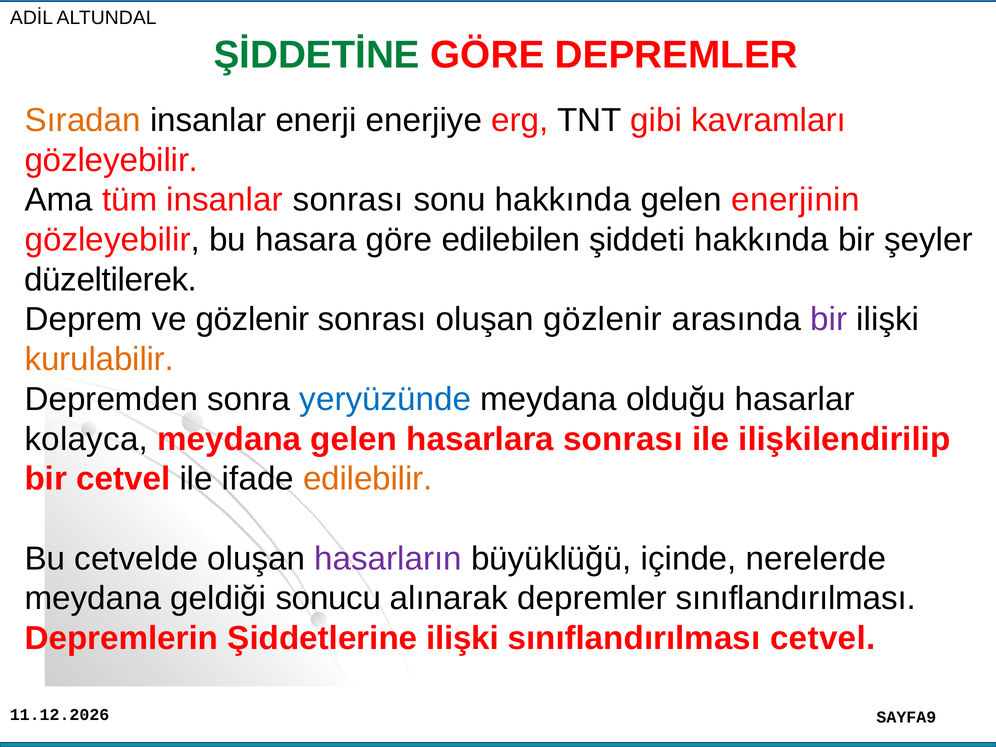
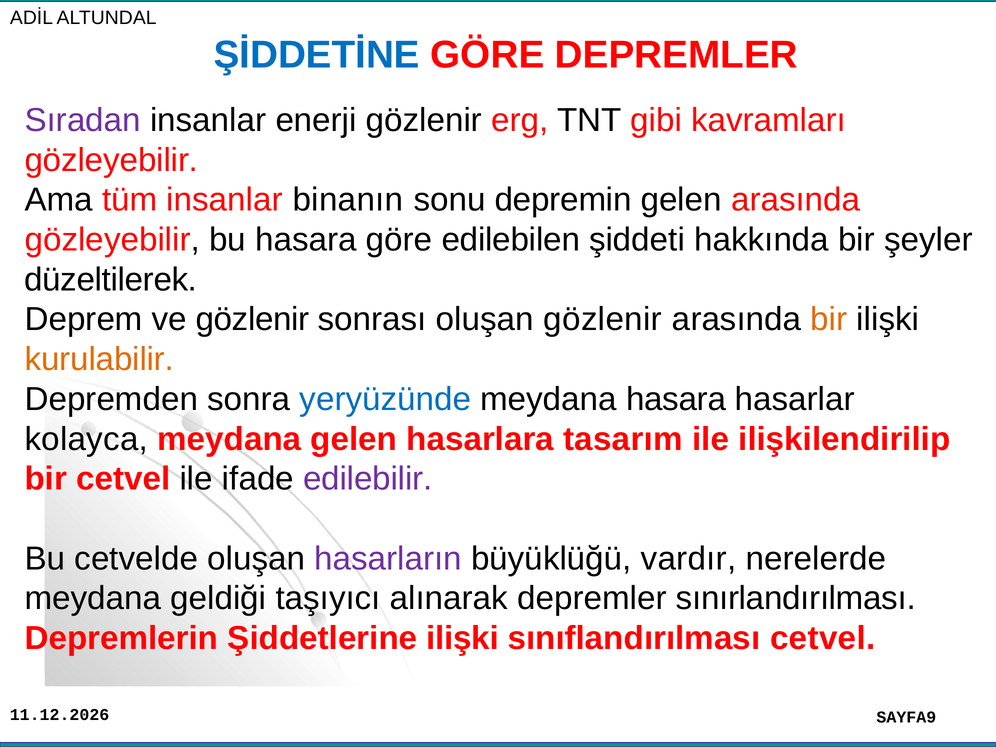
ŞİDDETİNE colour: green -> blue (317, 55)
Sıradan colour: orange -> purple (83, 120)
enerji enerjiye: enerjiye -> gözlenir (424, 120)
insanlar sonrası: sonrası -> binanın (348, 200)
sonu hakkında: hakkında -> depremin (563, 200)
gelen enerjinin: enerjinin -> arasında (796, 200)
bir colour: purple -> orange (829, 320)
meydana olduğu: olduğu -> hasara (676, 399)
hasarlara sonrası: sonrası -> tasarım (623, 439)
edilebilir colour: orange -> purple (368, 479)
içinde: içinde -> vardır (689, 559)
sonucu: sonucu -> taşıyıcı (328, 598)
depremler sınıflandırılması: sınıflandırılması -> sınırlandırılması (796, 598)
